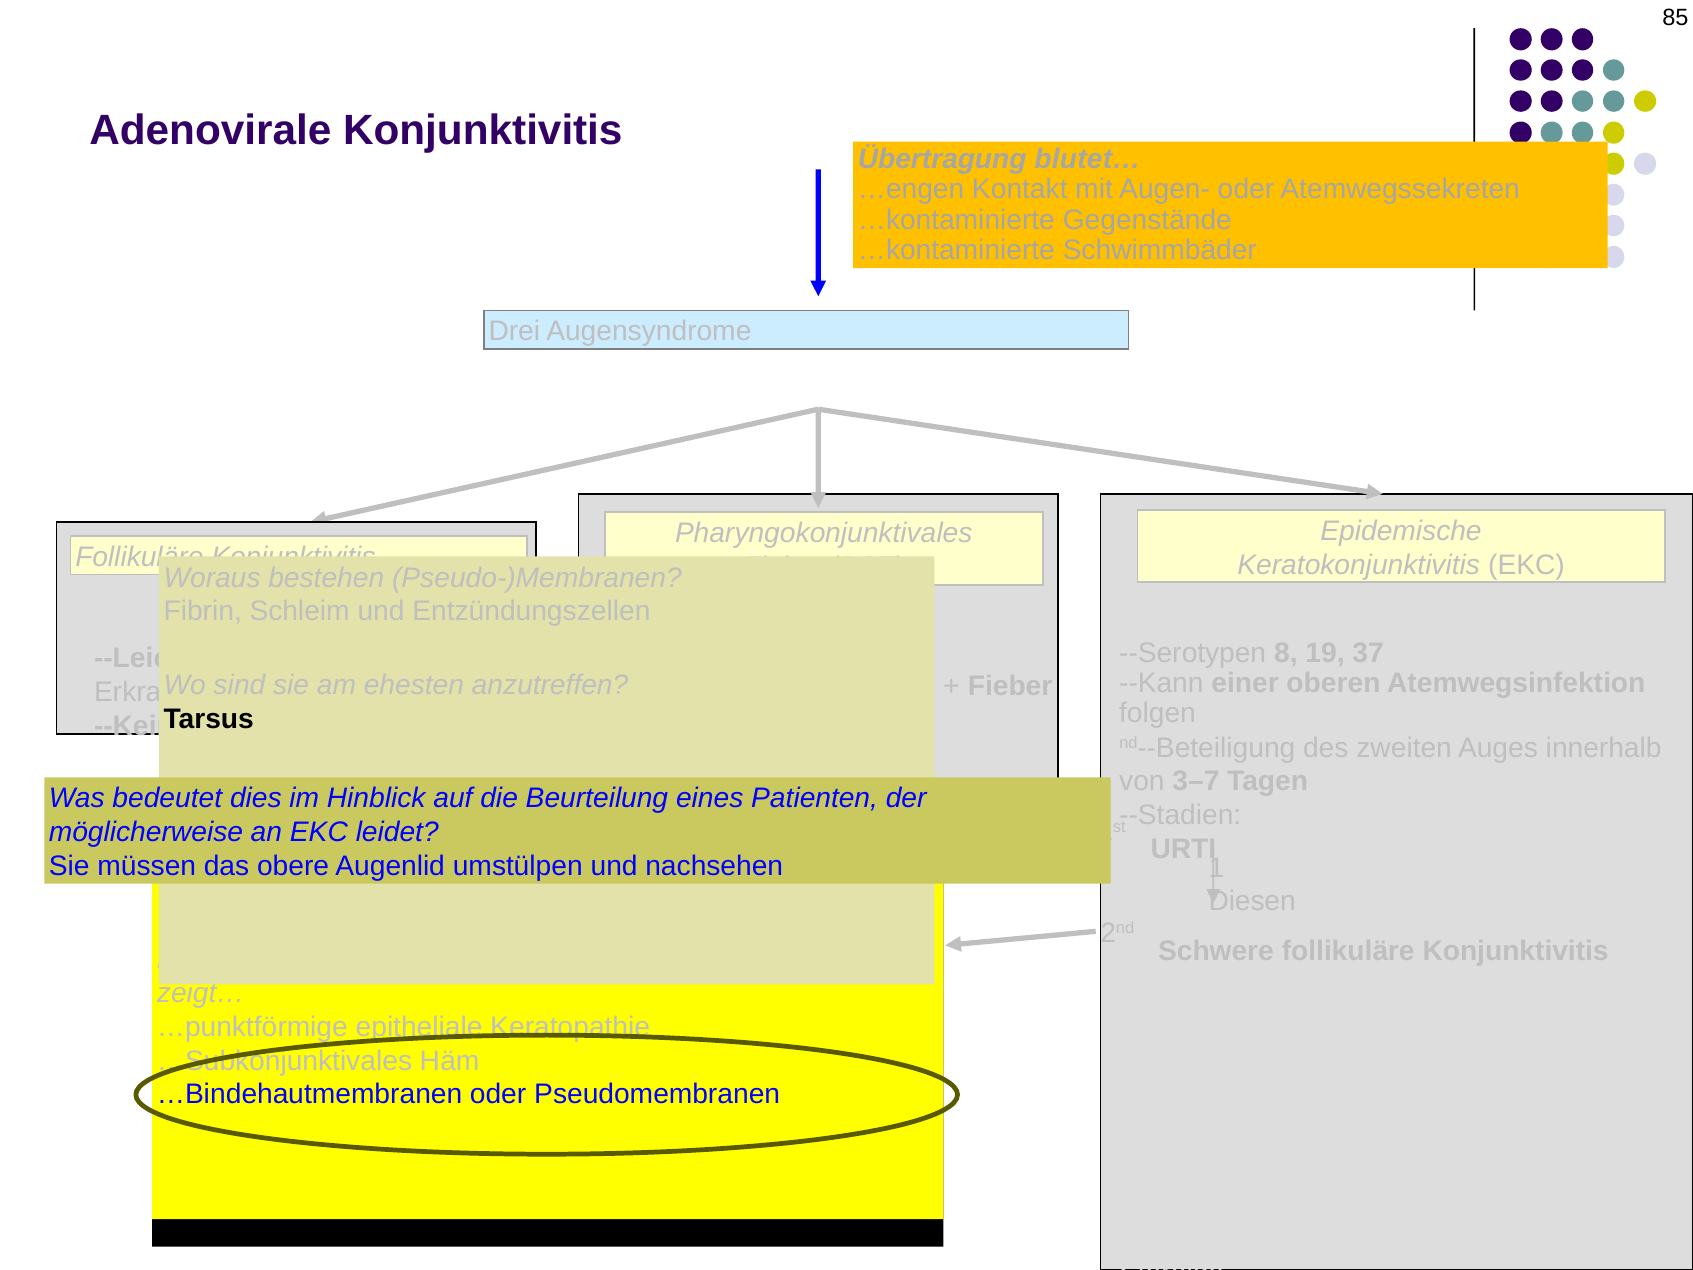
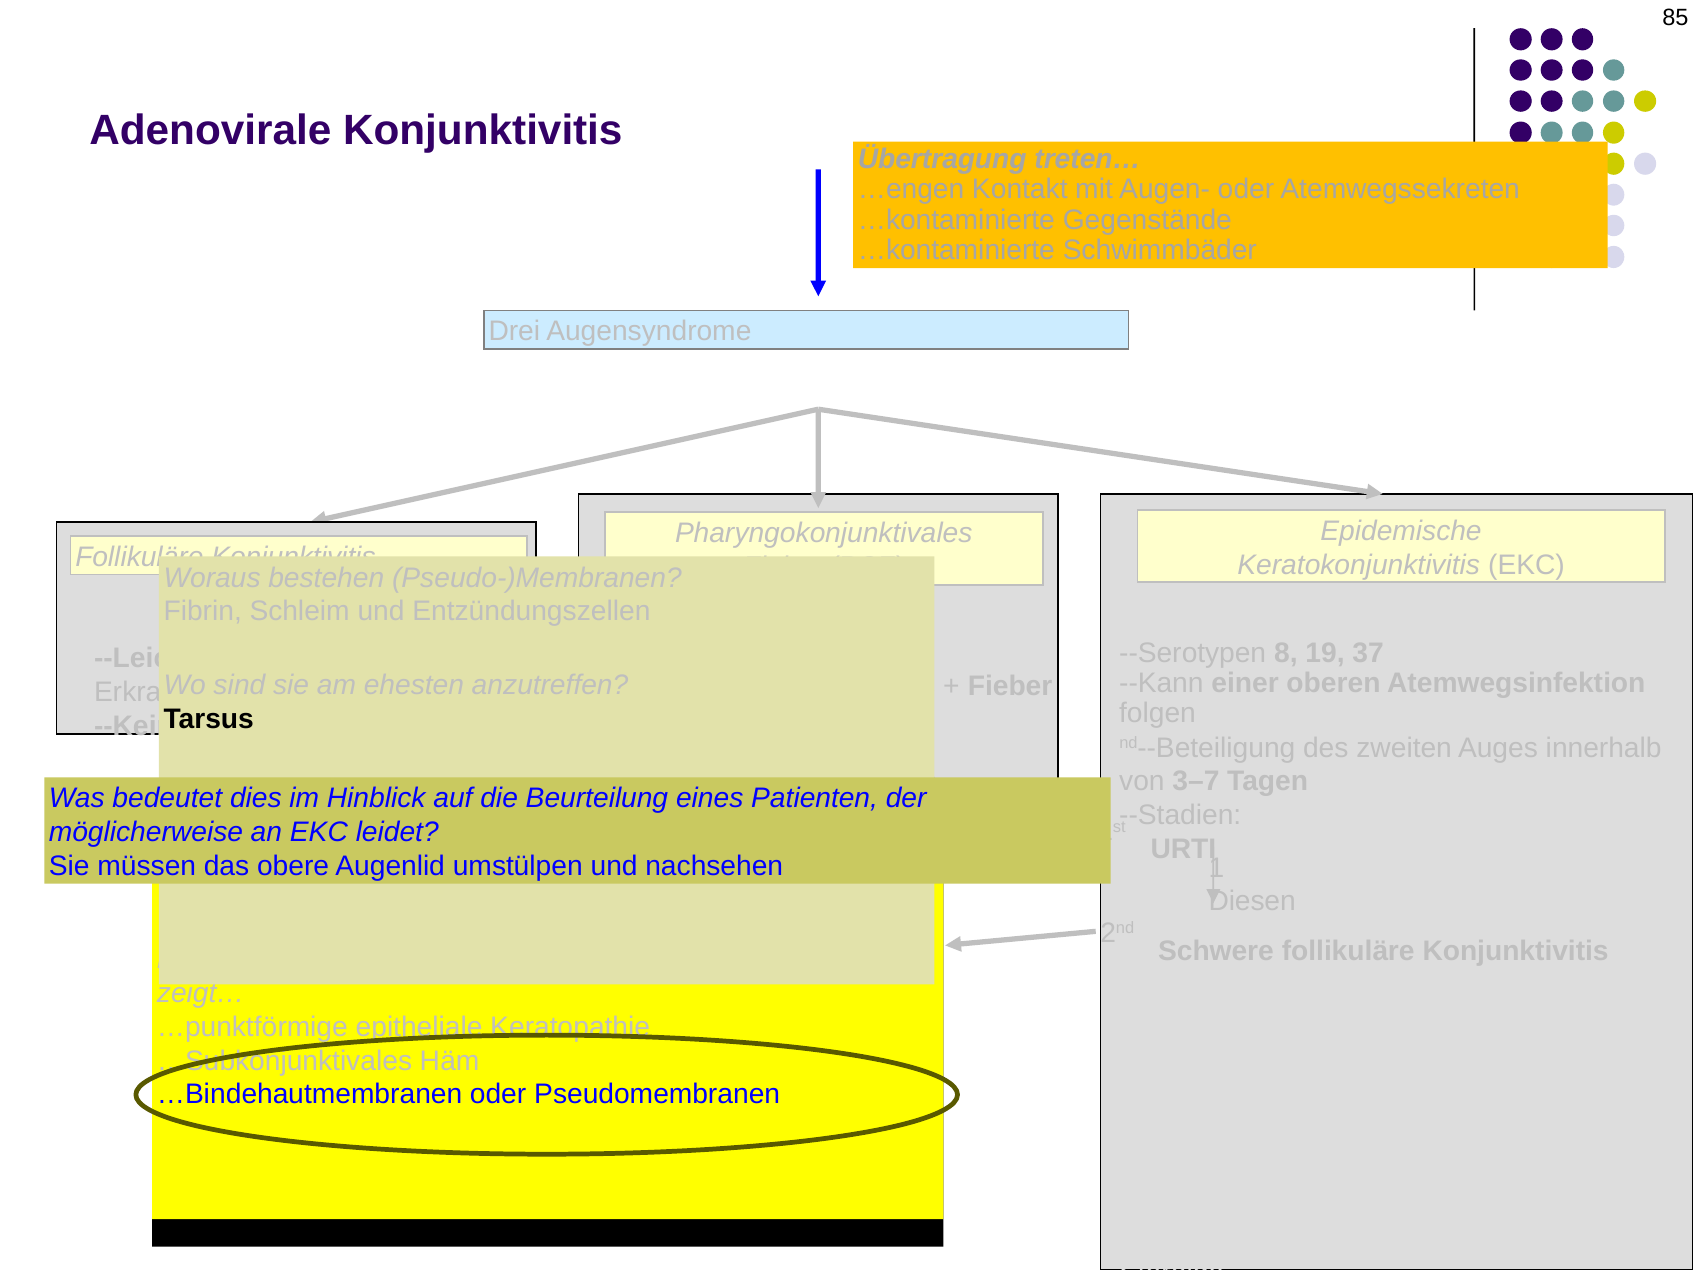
blutet…: blutet… -> treten… (1088, 159)
